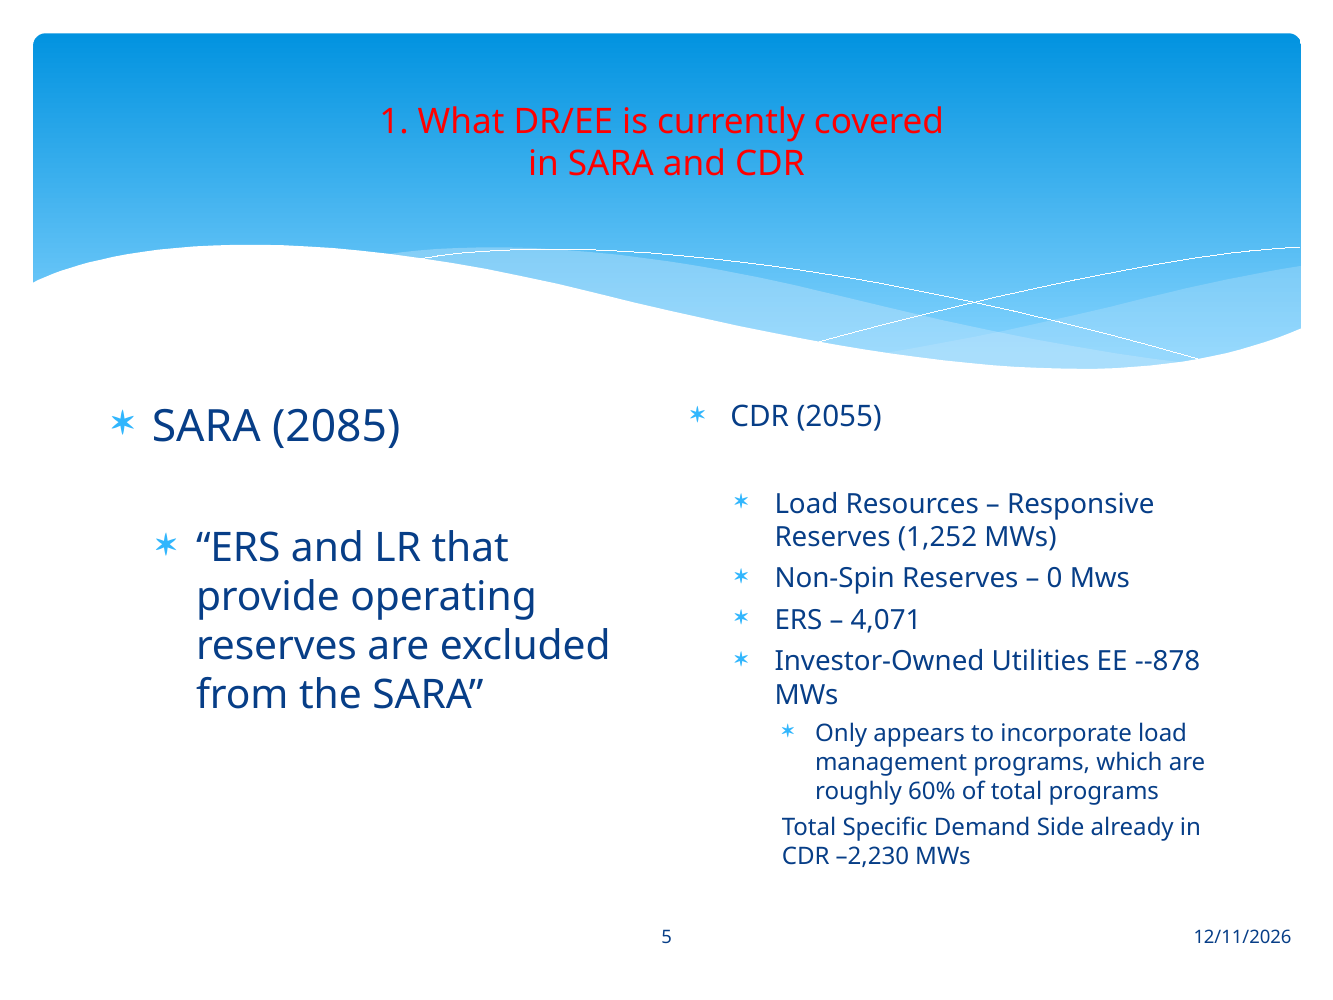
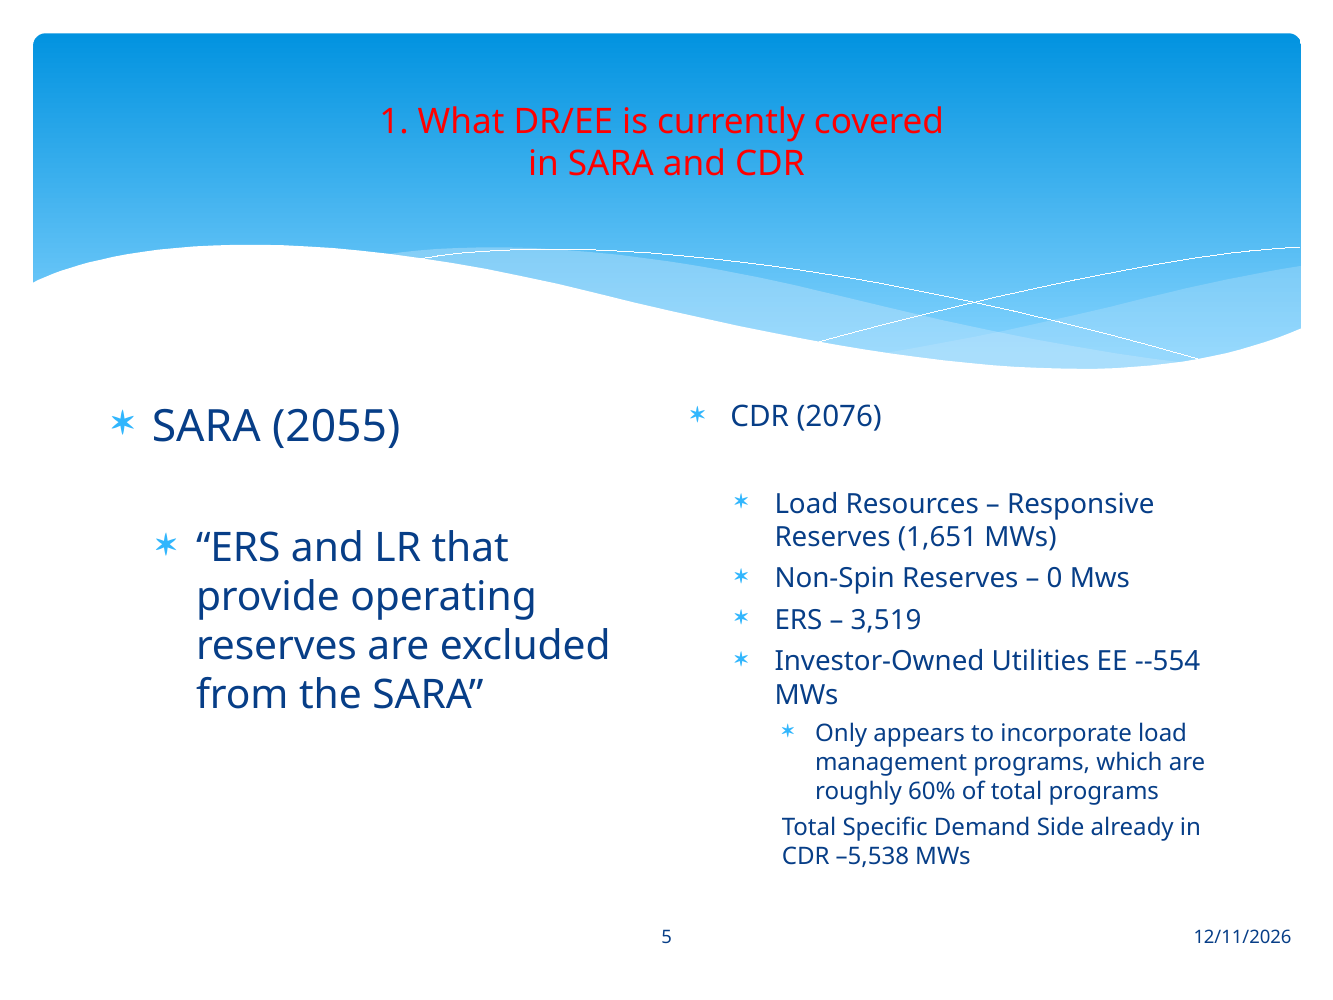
2055: 2055 -> 2076 (839, 417)
2085: 2085 -> 2055 (336, 427)
1,252: 1,252 -> 1,651 (938, 537)
4,071: 4,071 -> 3,519 (886, 620)
--878: --878 -> --554 (1168, 662)
–2,230: –2,230 -> –5,538 (872, 856)
